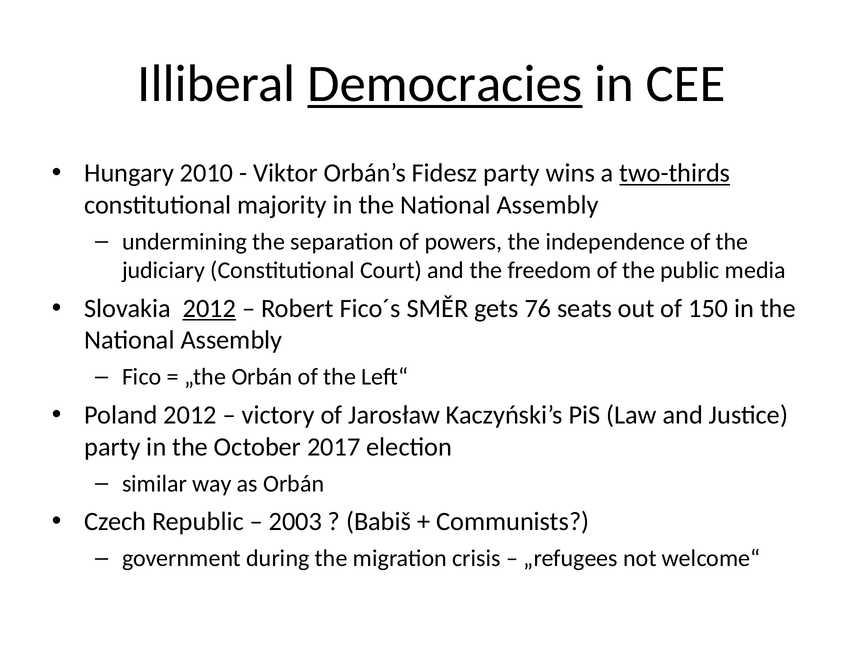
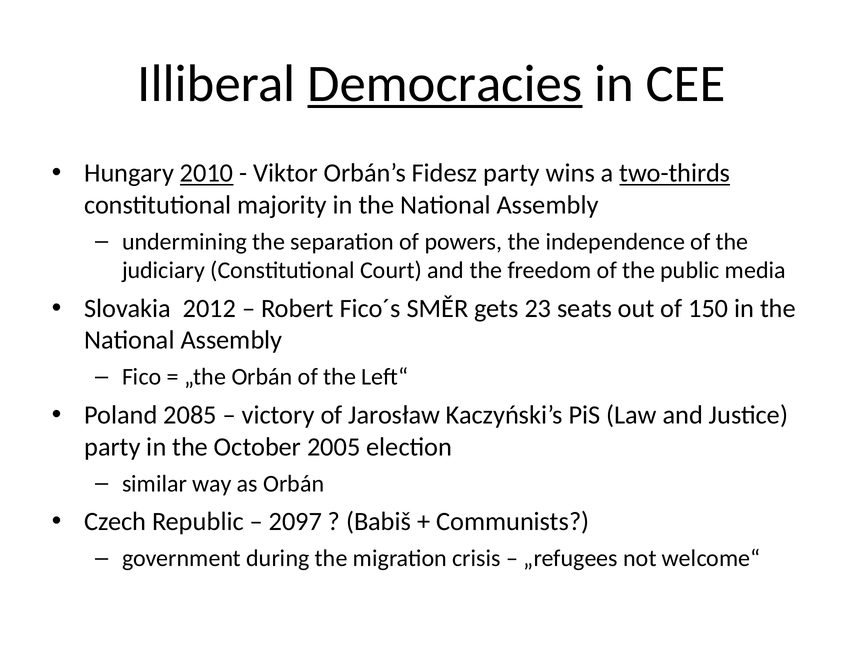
2010 underline: none -> present (207, 173)
2012 underline: present -> none (209, 309)
76: 76 -> 23 (538, 309)
Poland 2012: 2012 -> 2085 (190, 415)
2017: 2017 -> 2005 (334, 447)
2003: 2003 -> 2097 (295, 522)
